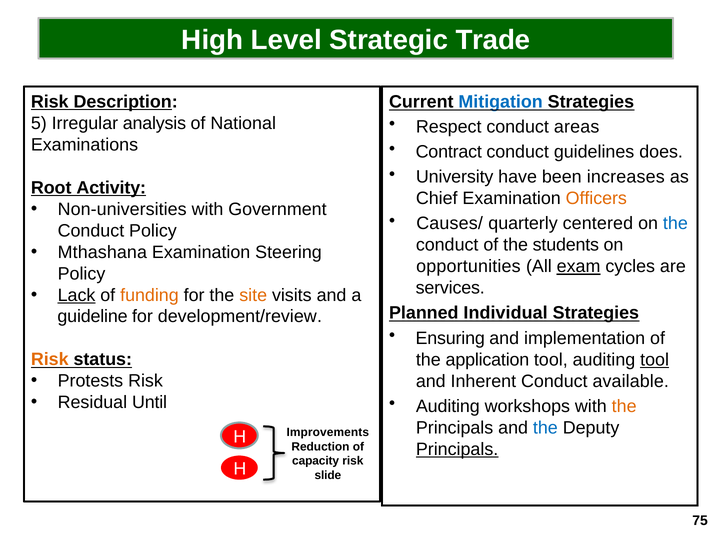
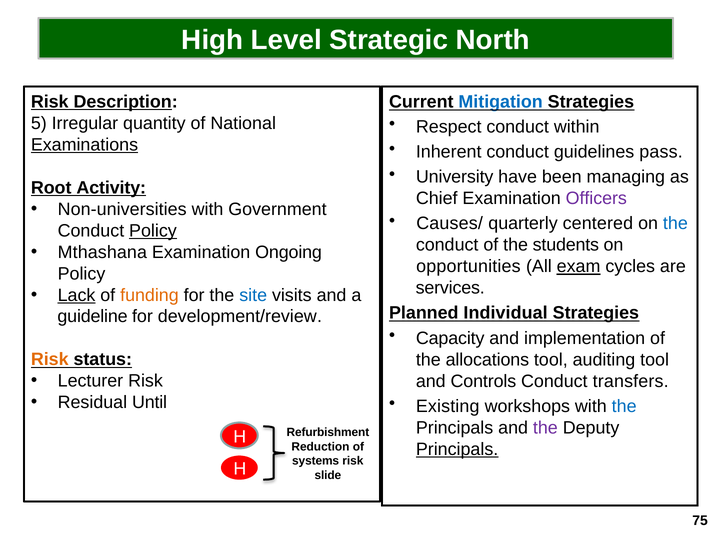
Trade: Trade -> North (493, 40)
analysis: analysis -> quantity (154, 123)
areas: areas -> within (577, 127)
Examinations underline: none -> present (84, 145)
Contract: Contract -> Inherent (449, 152)
does: does -> pass (661, 152)
increases: increases -> managing (626, 177)
Officers colour: orange -> purple (596, 198)
Policy underline: none -> present (153, 230)
Steering: Steering -> Ongoing (289, 252)
site colour: orange -> blue (253, 295)
Ensuring: Ensuring -> Capacity (450, 338)
application: application -> allocations (487, 359)
tool underline: present -> none (655, 359)
Protests: Protests -> Lecturer (90, 380)
Inherent: Inherent -> Controls (483, 381)
available: available -> transfers (631, 381)
Auditing: Auditing -> Existing (448, 406)
the colour: orange -> blue (624, 406)
the colour: blue -> purple (545, 427)
Improvements: Improvements -> Refurbishment (328, 432)
capacity: capacity -> systems (316, 460)
